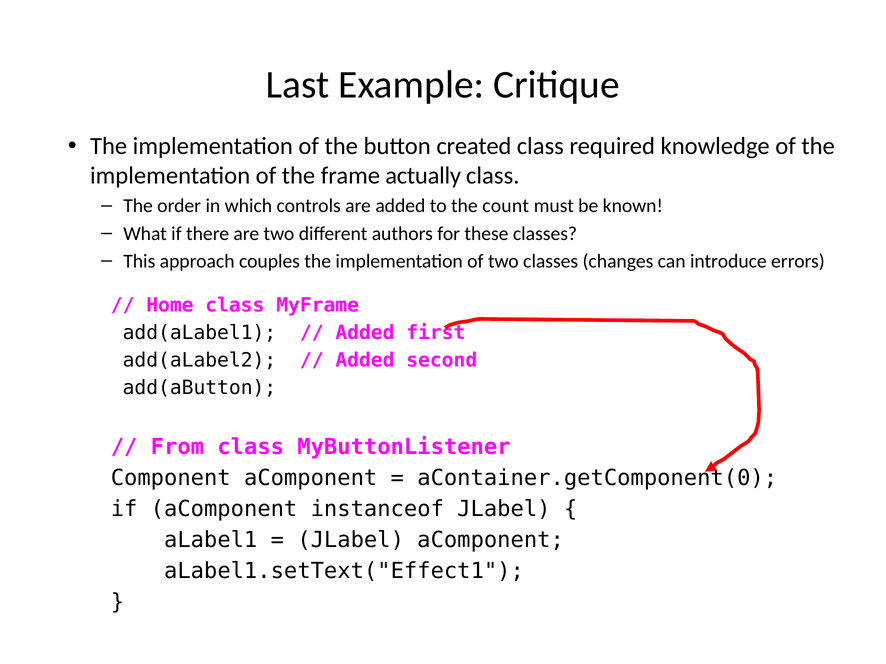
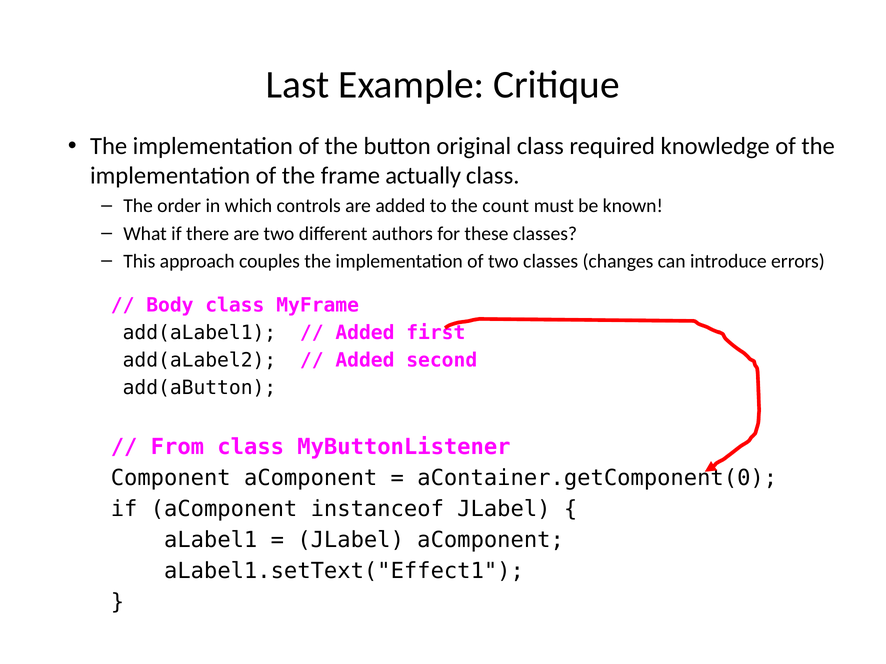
created: created -> original (474, 146)
Home: Home -> Body (170, 305)
